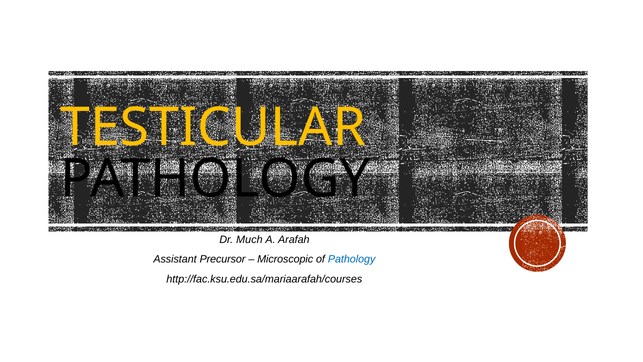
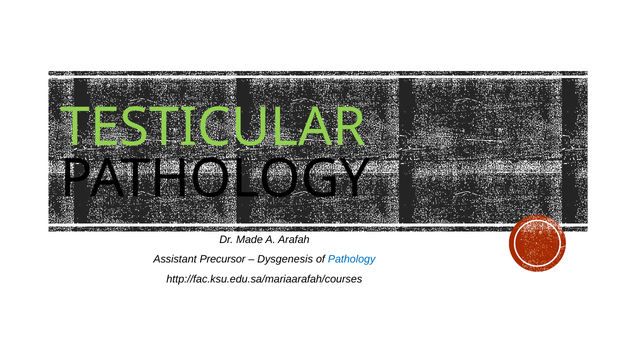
TESTICULAR colour: yellow -> light green (213, 128)
Much: Much -> Made (250, 240)
Microscopic: Microscopic -> Dysgenesis (285, 259)
